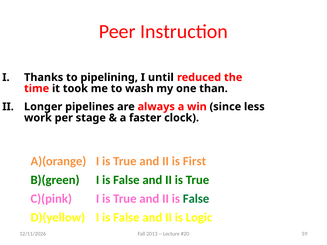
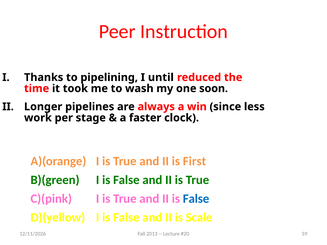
than: than -> soon (214, 89)
False colour: green -> blue (196, 199)
Logic: Logic -> Scale (199, 218)
